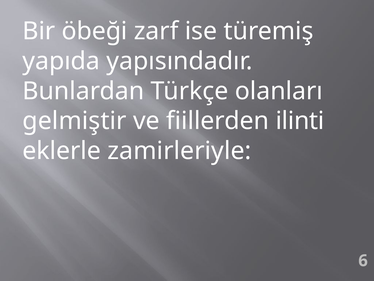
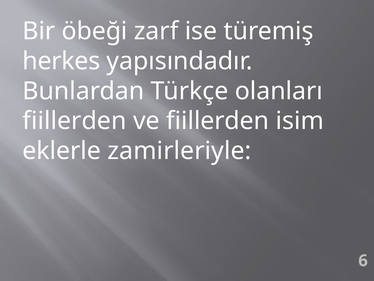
yapıda: yapıda -> herkes (61, 61)
gelmiştir: gelmiştir -> fiillerden (74, 121)
ilinti: ilinti -> isim (300, 121)
